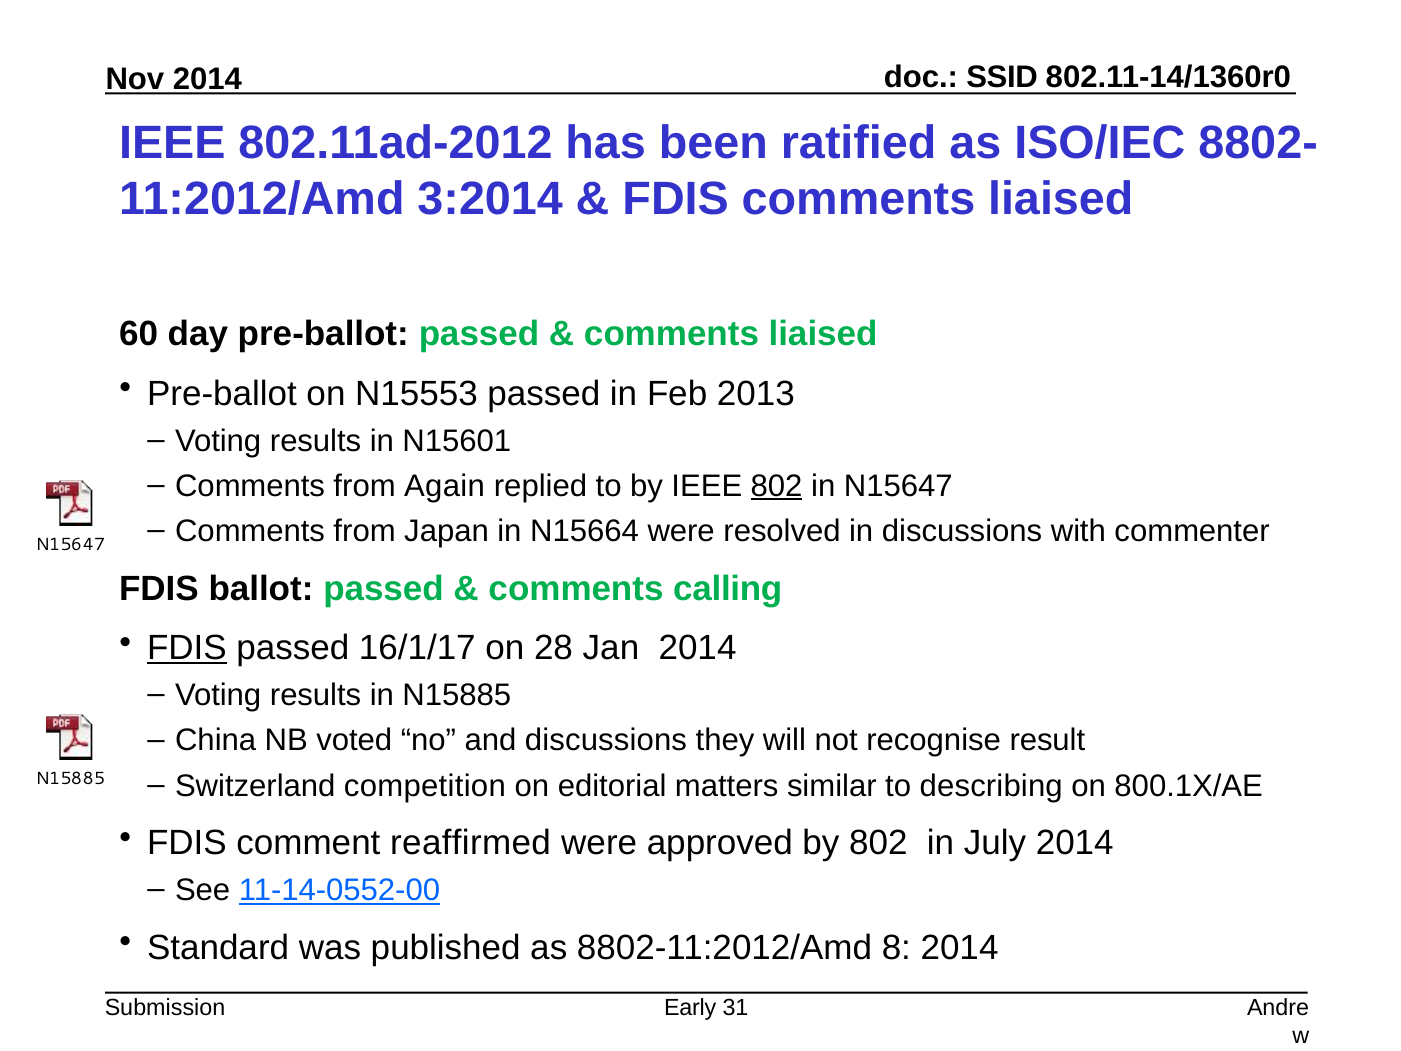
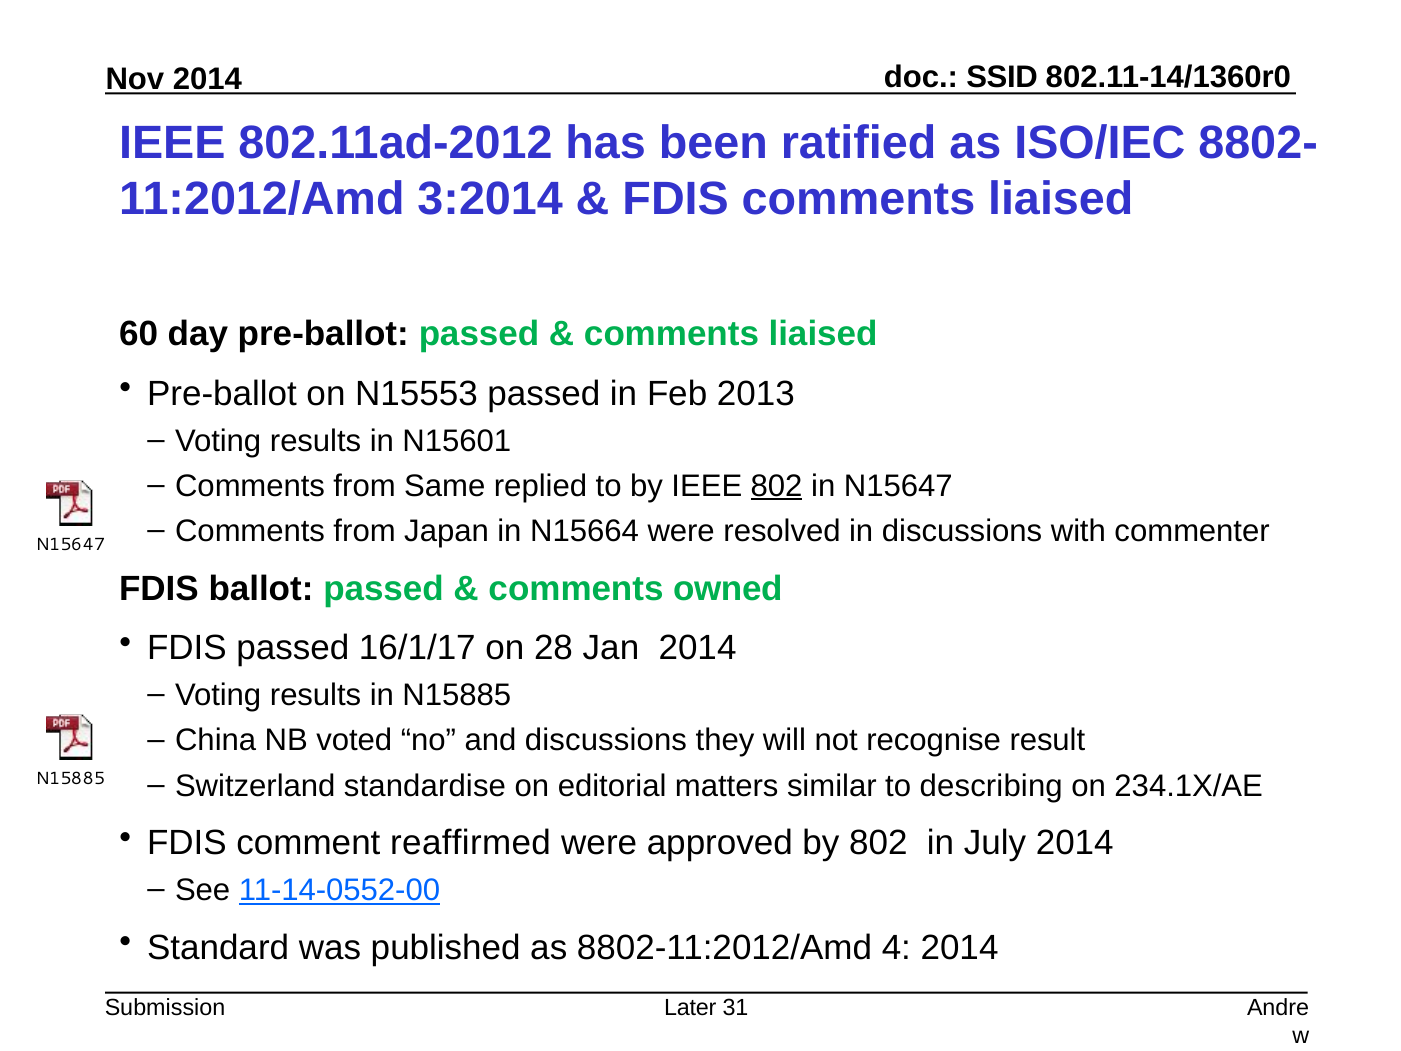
Again: Again -> Same (445, 486)
calling: calling -> owned (728, 589)
FDIS underline: present -> none (187, 648)
competition: competition -> standardise (425, 786)
800.1X/AE: 800.1X/AE -> 234.1X/AE (1189, 786)
8: 8 -> 4 (896, 948)
Early: Early -> Later (690, 1008)
